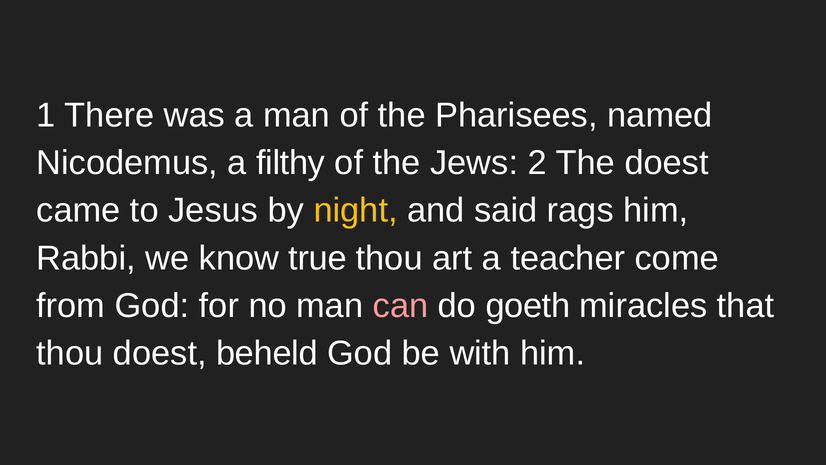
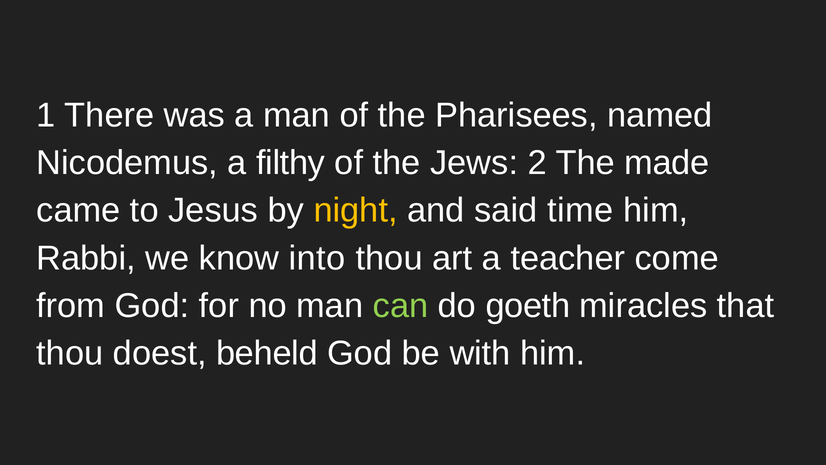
The doest: doest -> made (667, 163)
rags: rags -> time (580, 210)
true: true -> into (317, 258)
can colour: pink -> light green (401, 305)
